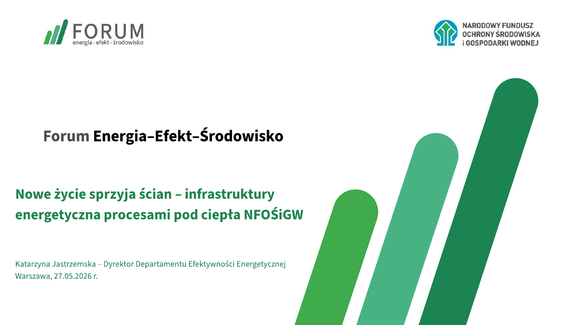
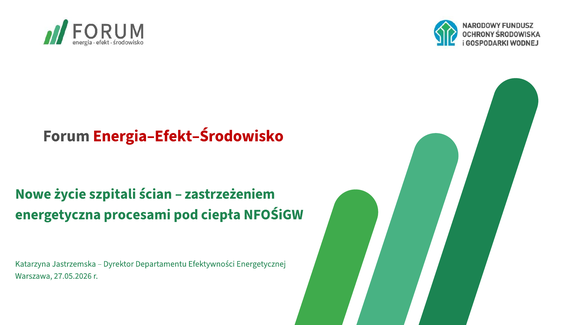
Energia–Efekt–Środowisko colour: black -> red (188, 136)
sprzyja: sprzyja -> szpitali (113, 194)
infrastruktury: infrastruktury -> zastrzeżeniem (230, 194)
